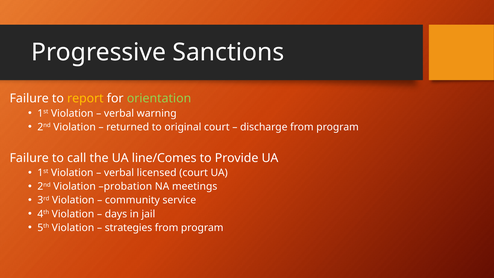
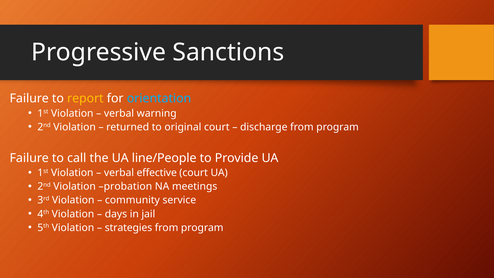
orientation colour: light green -> light blue (159, 98)
line/Comes: line/Comes -> line/People (164, 158)
licensed: licensed -> effective (157, 173)
